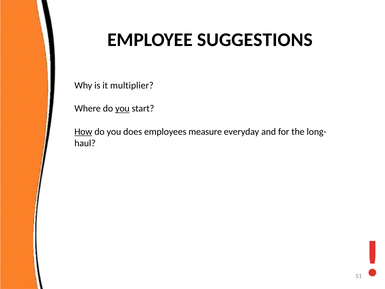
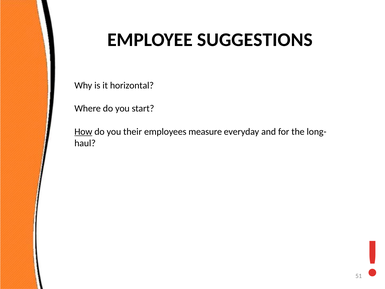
multiplier: multiplier -> horizontal (132, 85)
you underline: present -> none (122, 108)
does: does -> their (133, 132)
